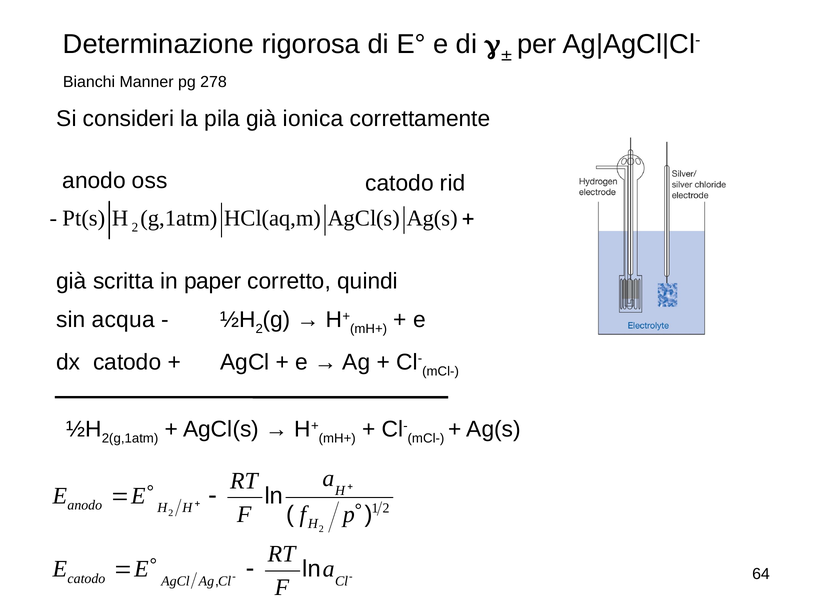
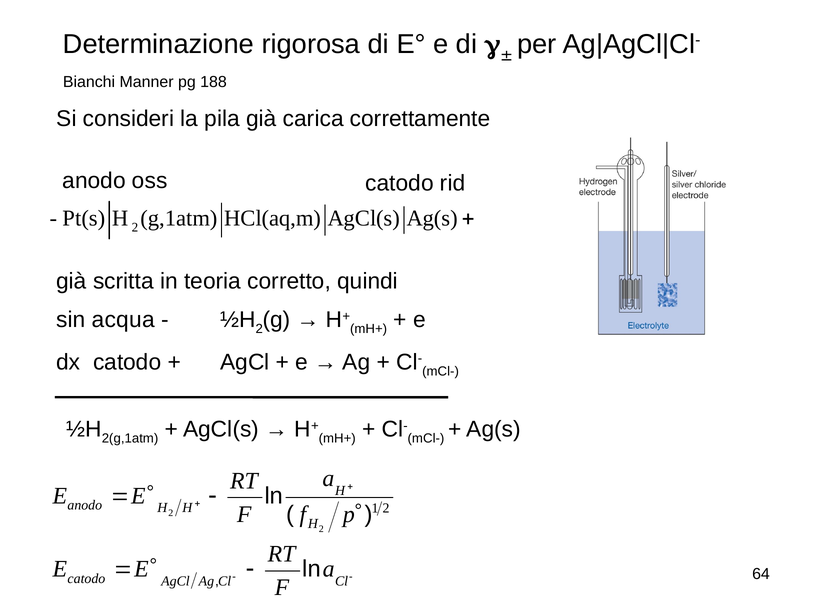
278: 278 -> 188 (214, 82)
ionica: ionica -> carica (313, 119)
paper: paper -> teoria (213, 281)
